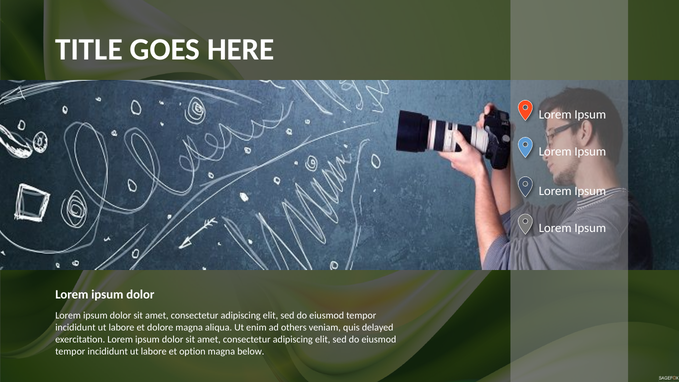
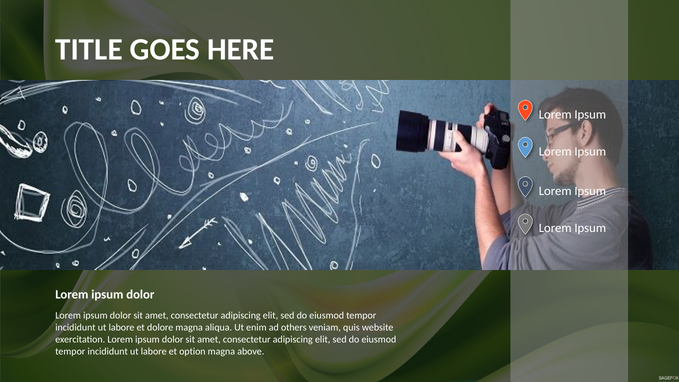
delayed: delayed -> website (378, 328)
below: below -> above (251, 351)
